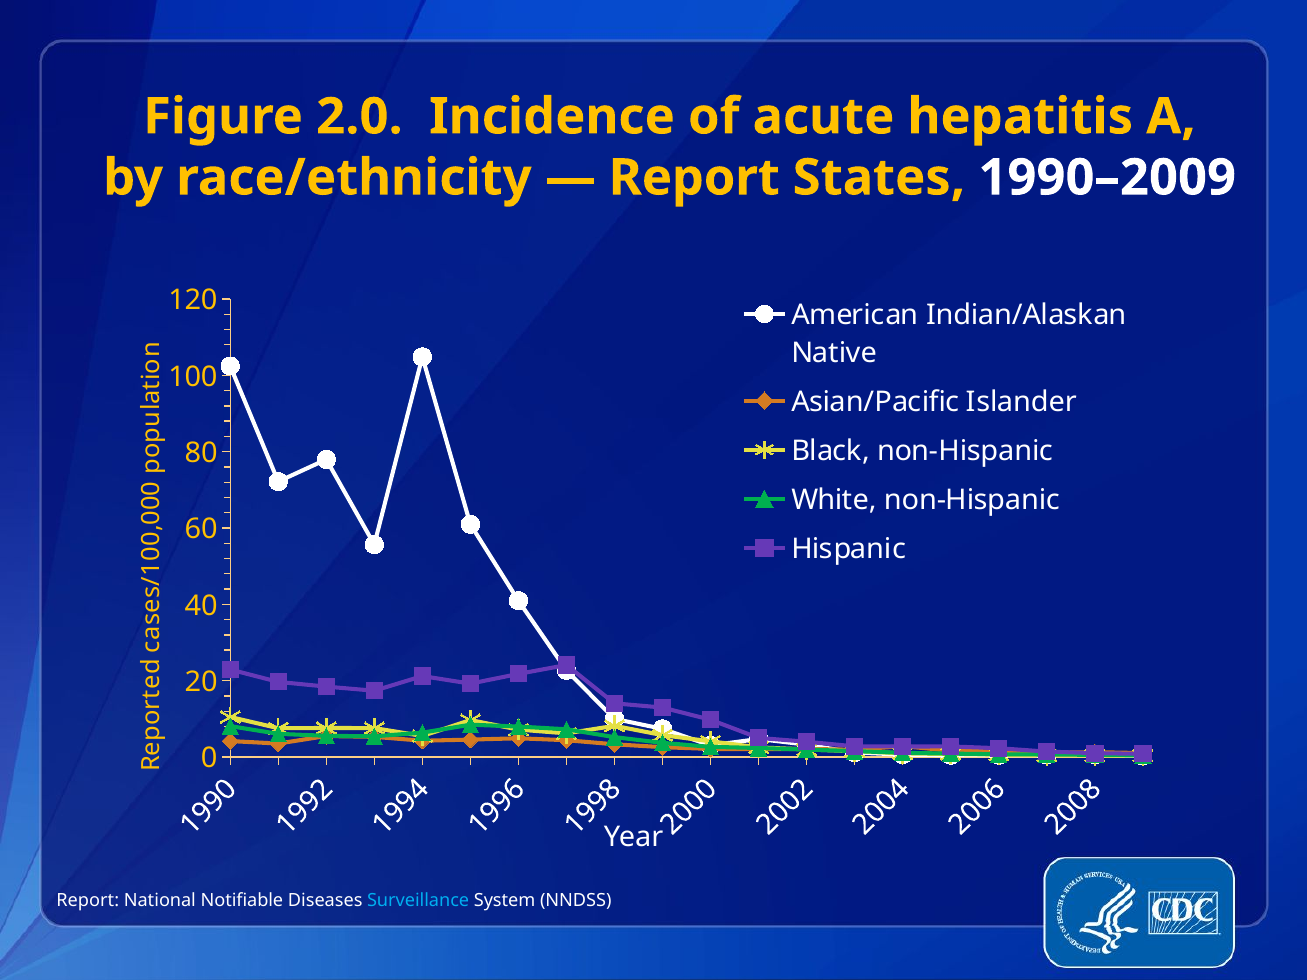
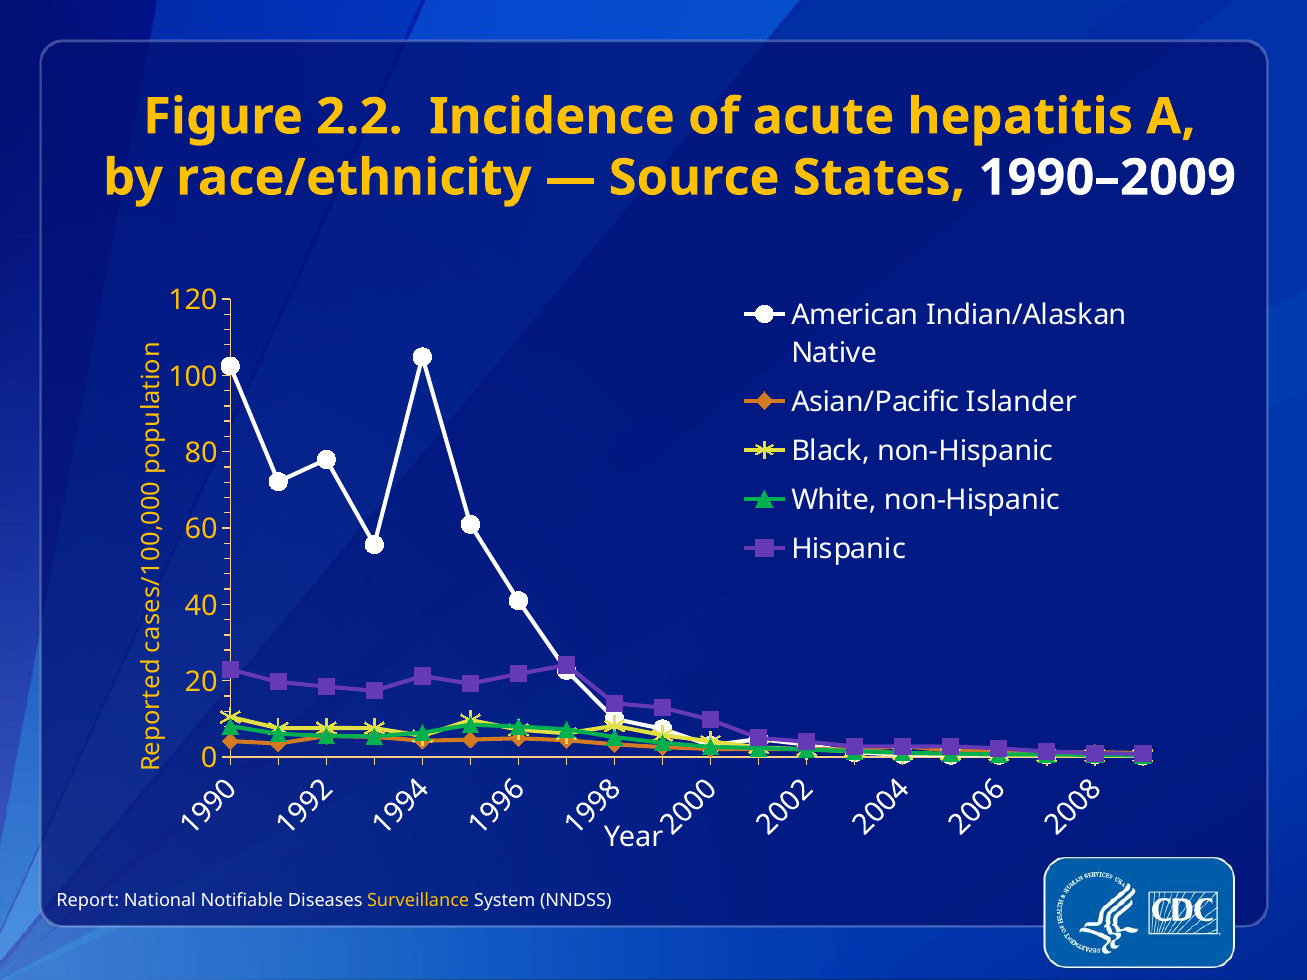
2.0: 2.0 -> 2.2 (359, 117)
Report: Report -> Source (694, 178)
Surveillance colour: light blue -> yellow (418, 901)
